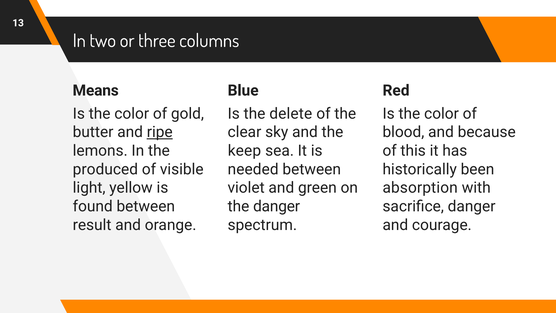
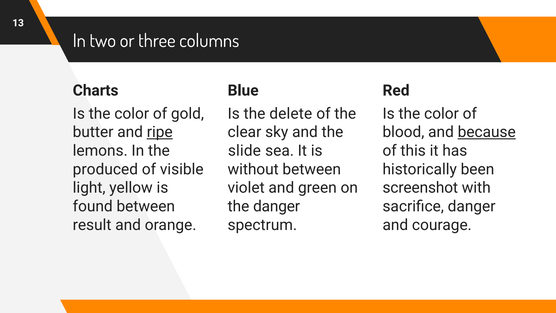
Means: Means -> Charts (96, 90)
because underline: none -> present (487, 132)
keep: keep -> slide (244, 151)
needed: needed -> without (253, 169)
absorption: absorption -> screenshot (420, 188)
